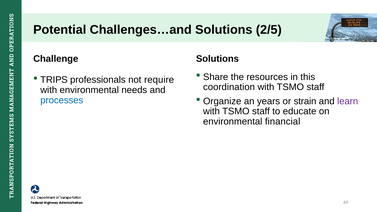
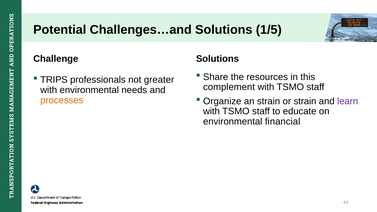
2/5: 2/5 -> 1/5 (269, 30)
require: require -> greater (159, 80)
coordination: coordination -> complement (229, 87)
processes colour: blue -> orange (62, 100)
an years: years -> strain (269, 101)
